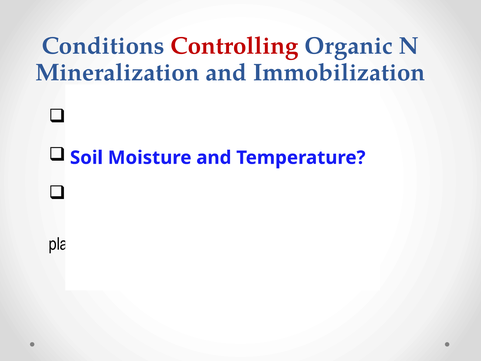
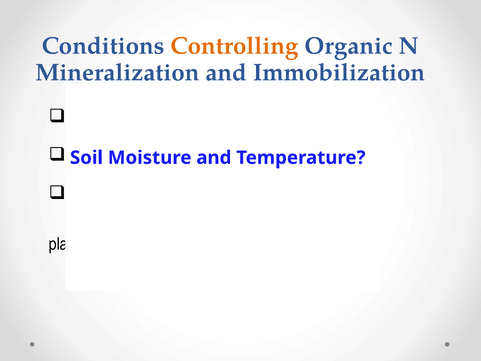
Controlling colour: red -> orange (235, 46)
